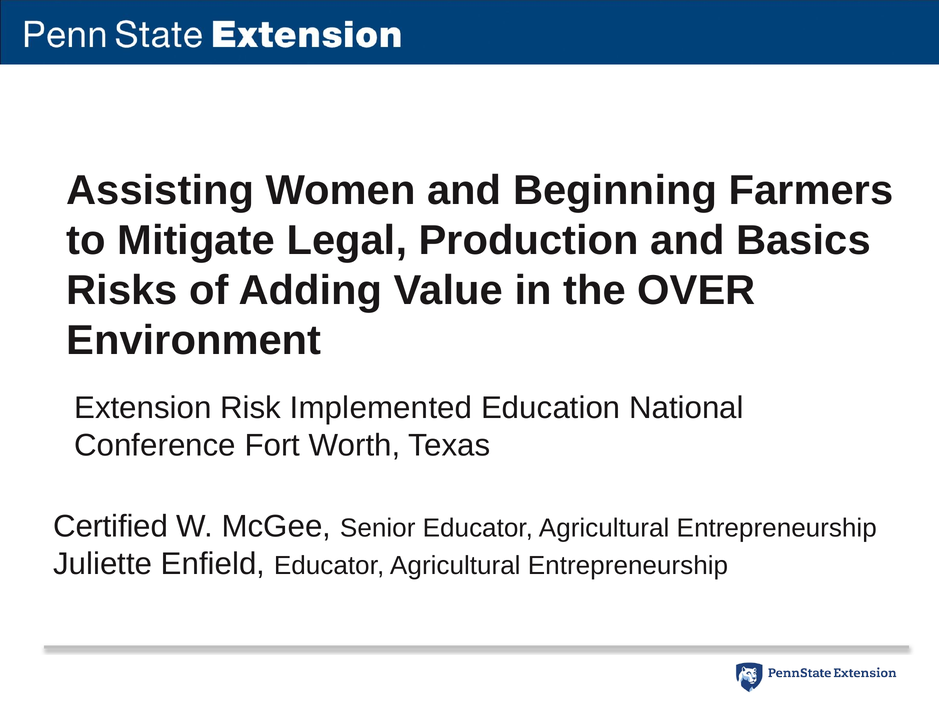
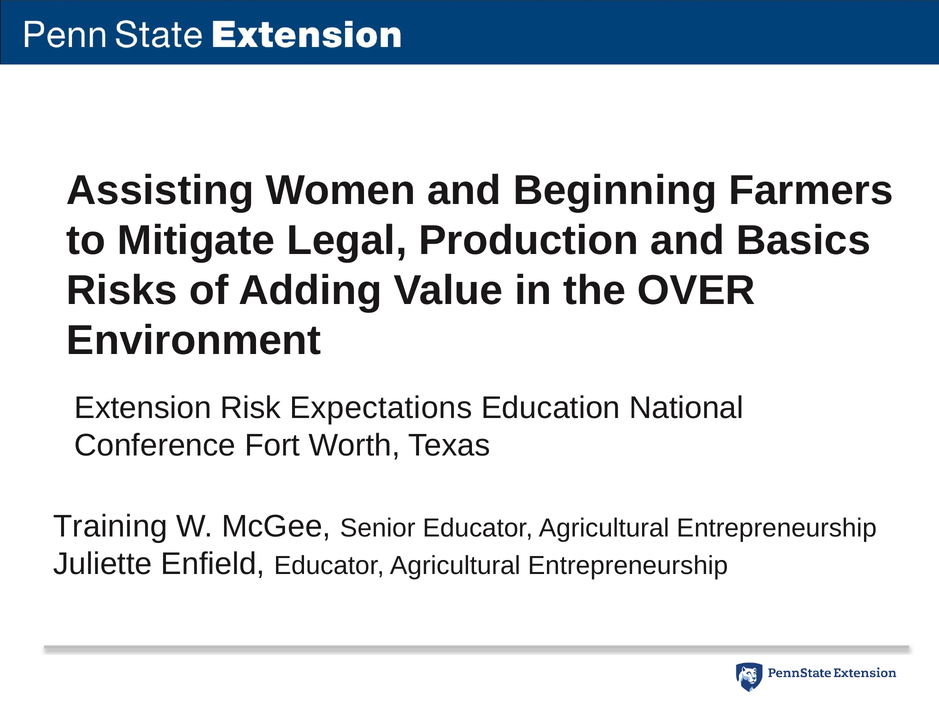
Implemented: Implemented -> Expectations (381, 408)
Certified: Certified -> Training (110, 526)
